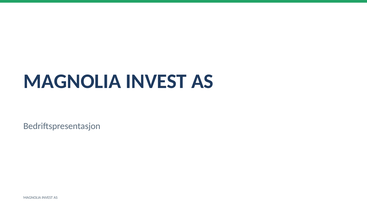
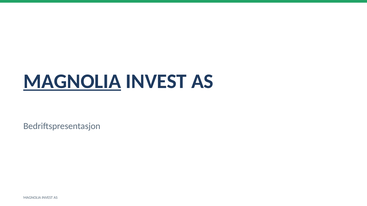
MAGNOLIA underline: none -> present (72, 81)
